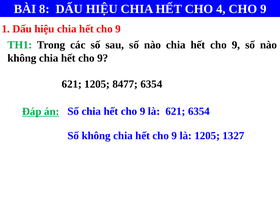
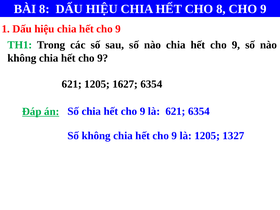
CHO 4: 4 -> 8 (221, 9)
8477: 8477 -> 1627 (125, 84)
